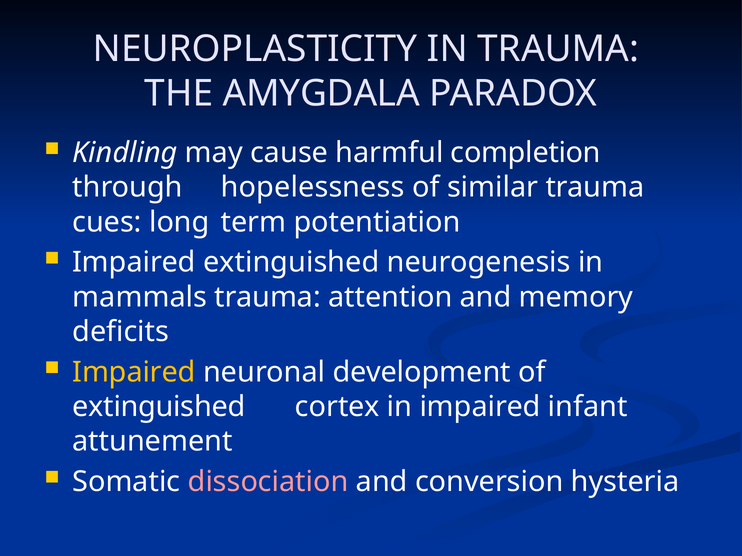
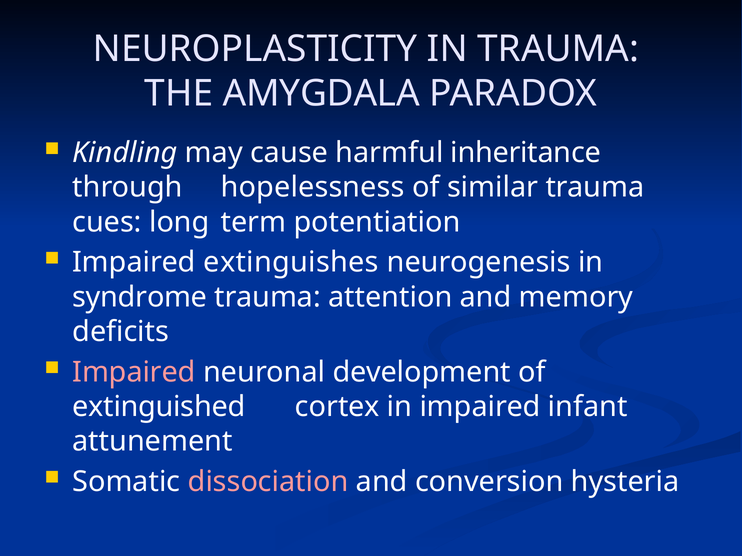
completion: completion -> inheritance (526, 153)
Impaired extinguished: extinguished -> extinguishes (291, 263)
mammals: mammals -> syndrome (140, 297)
Impaired colour: yellow -> pink (134, 372)
